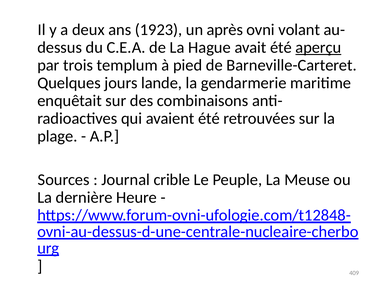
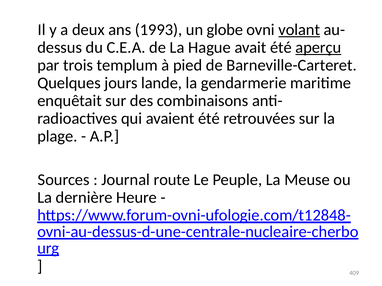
1923: 1923 -> 1993 (159, 30)
après: après -> globe (225, 30)
volant underline: none -> present (299, 30)
crible: crible -> route (172, 180)
